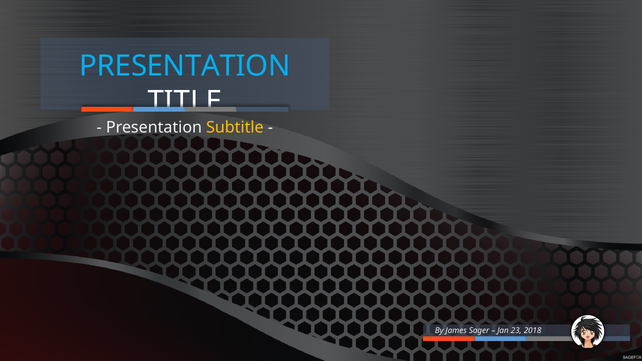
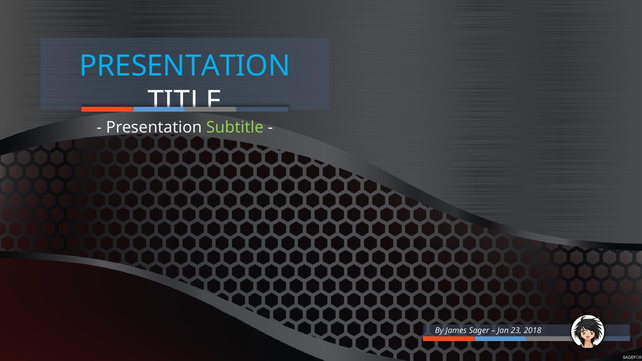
Subtitle colour: yellow -> light green (235, 128)
